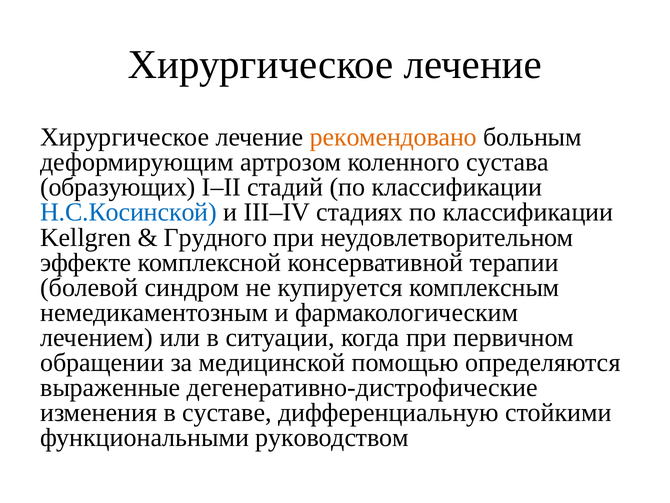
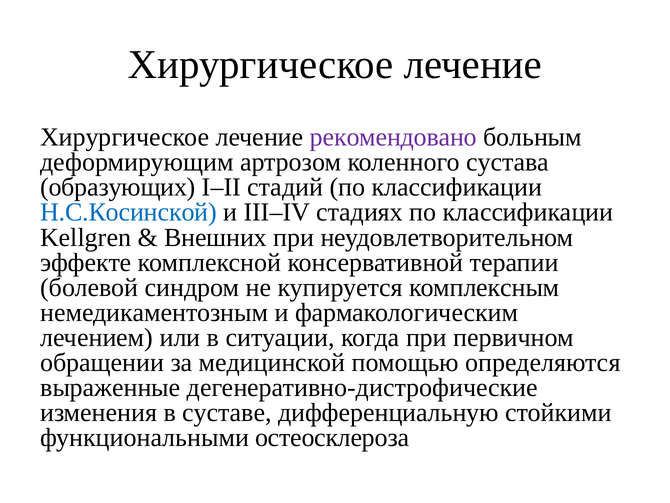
рекомендовано colour: orange -> purple (393, 137)
Грудного: Грудного -> Внешних (216, 237)
руководством: руководством -> остеосклероза (332, 437)
